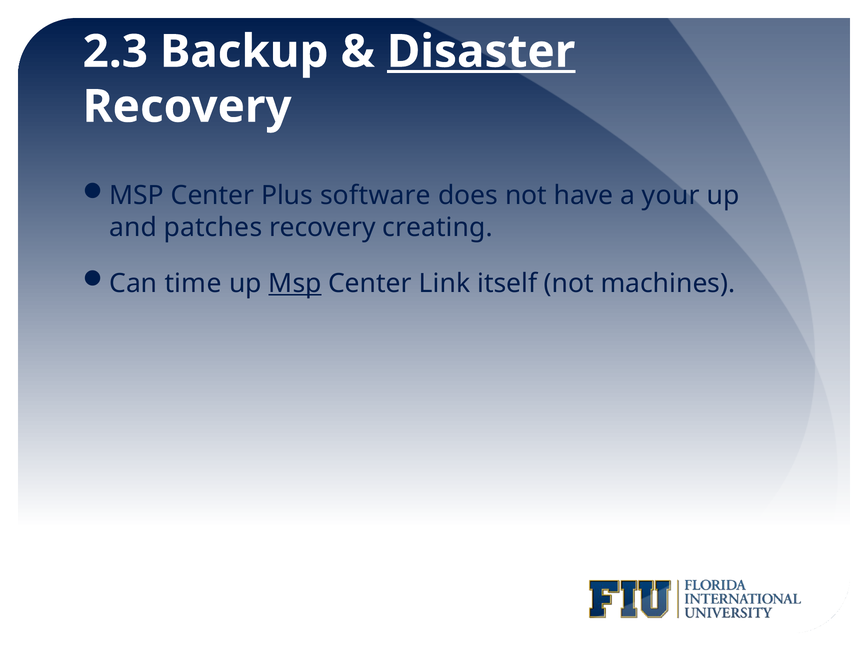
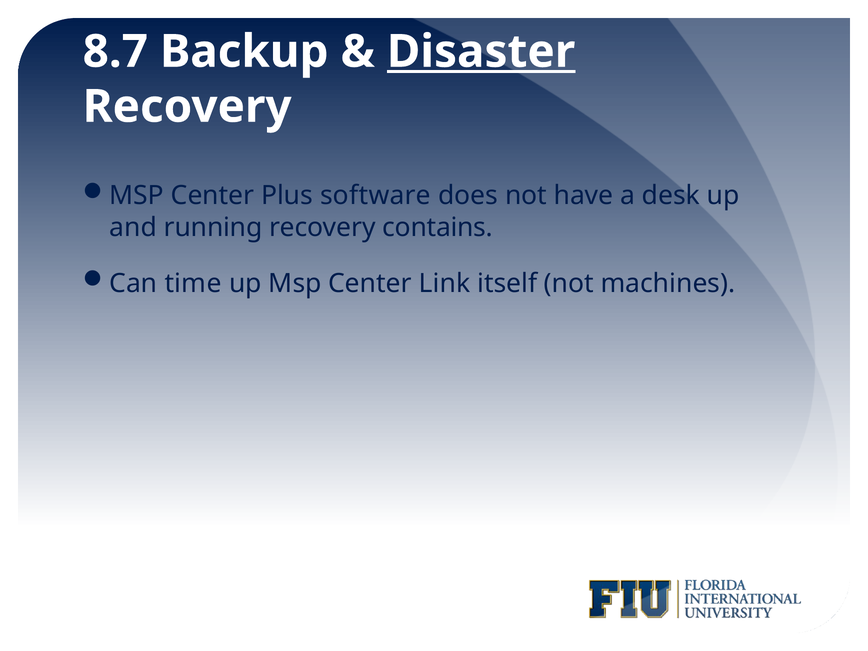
2.3: 2.3 -> 8.7 (115, 52)
your: your -> desk (671, 196)
patches: patches -> running (213, 228)
creating: creating -> contains (438, 228)
Msp underline: present -> none (295, 283)
